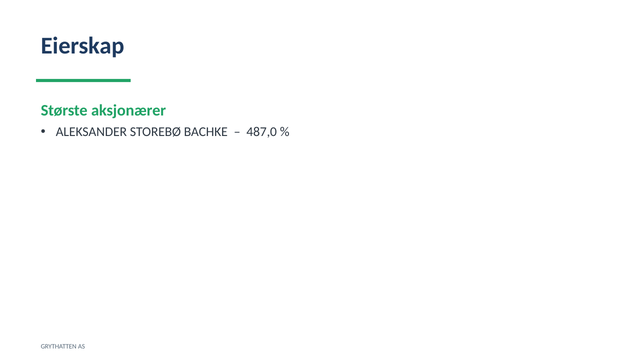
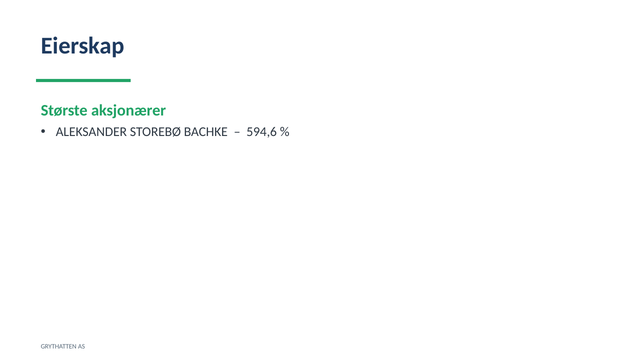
487,0: 487,0 -> 594,6 (262, 132)
